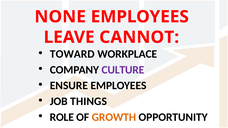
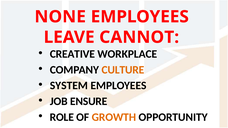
TOWARD: TOWARD -> CREATIVE (72, 54)
CULTURE colour: purple -> orange (123, 70)
ENSURE: ENSURE -> SYSTEM (69, 86)
THINGS: THINGS -> ENSURE (89, 102)
